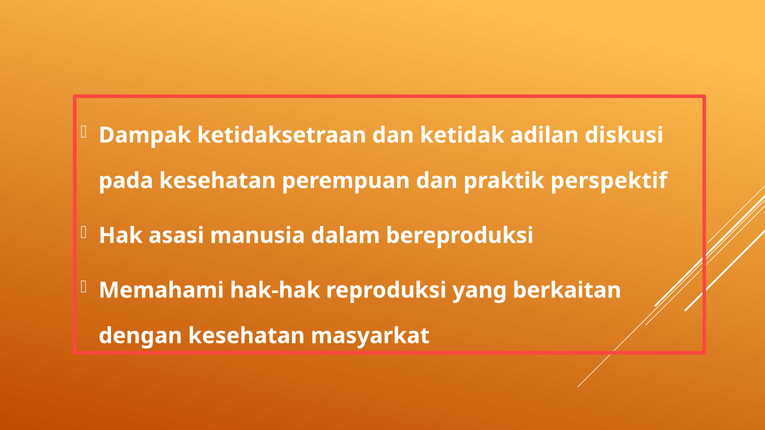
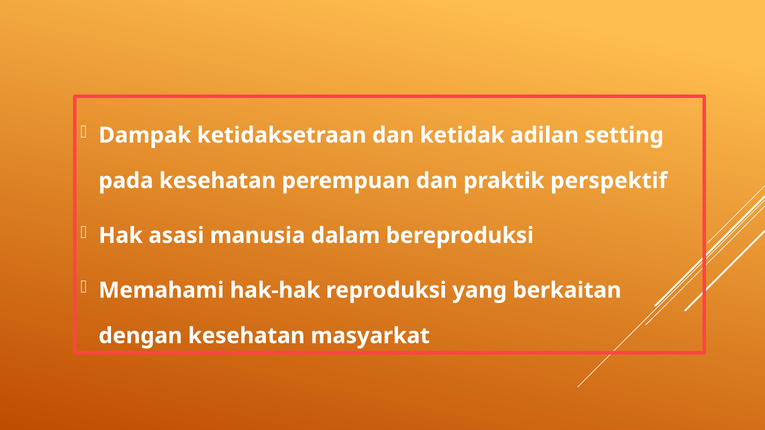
diskusi: diskusi -> setting (624, 135)
